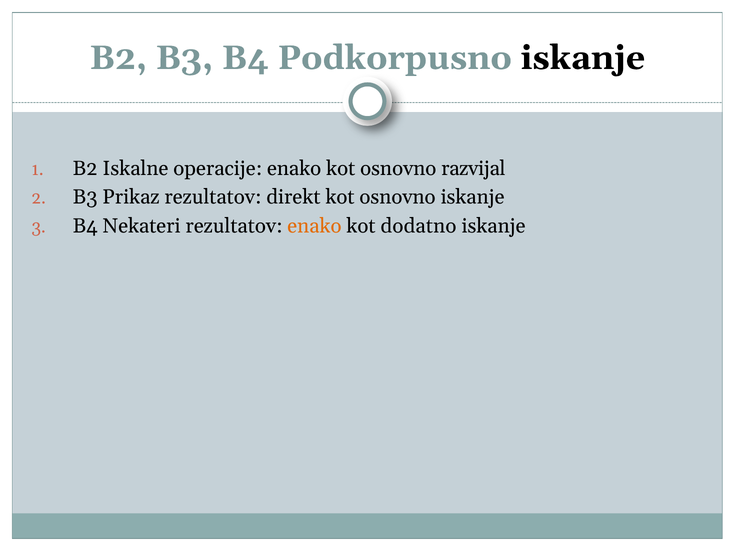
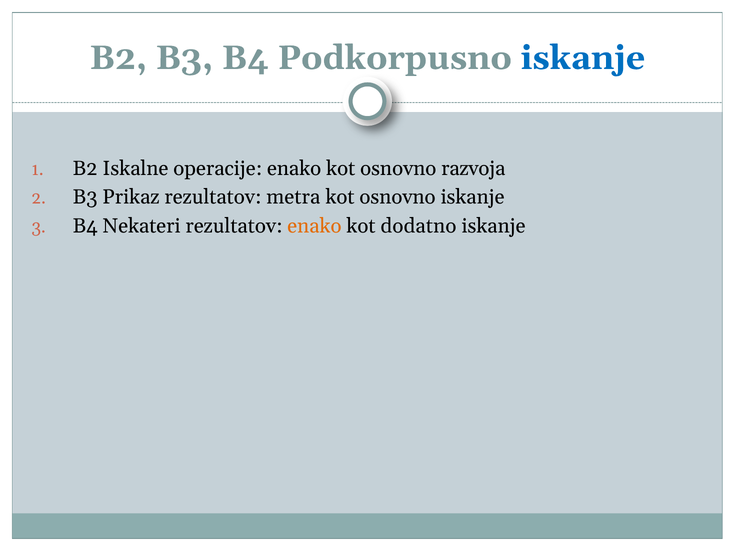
iskanje colour: black -> blue (583, 58)
razvijal: razvijal -> razvoja (473, 169)
direkt: direkt -> metra (293, 197)
